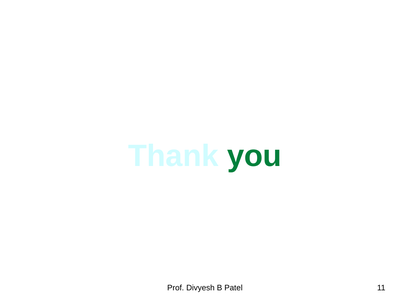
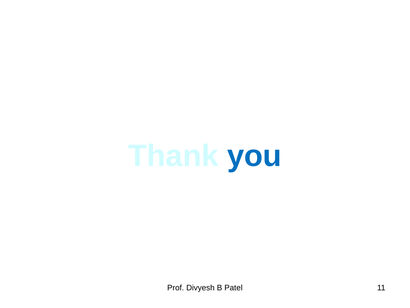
you colour: green -> blue (254, 156)
